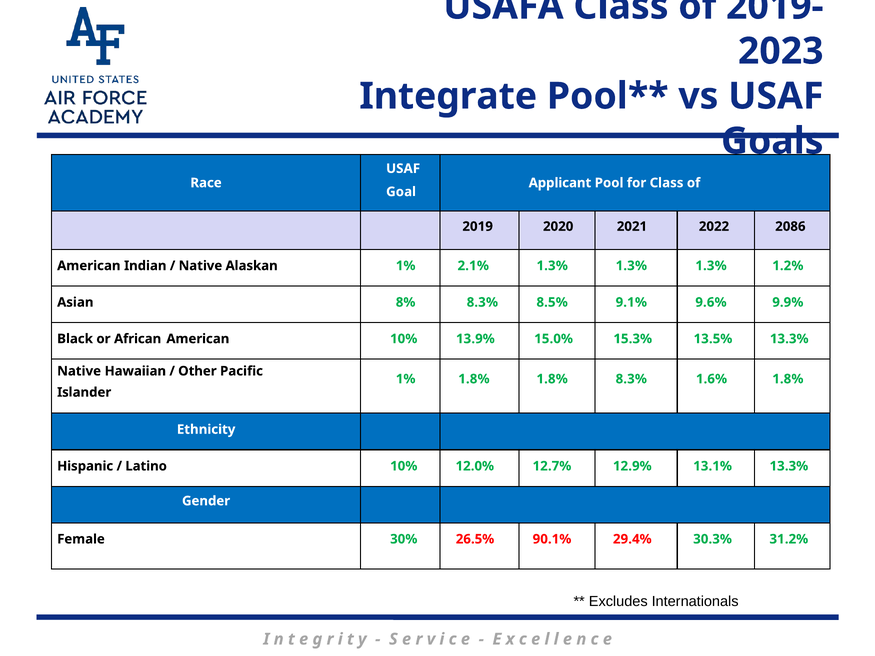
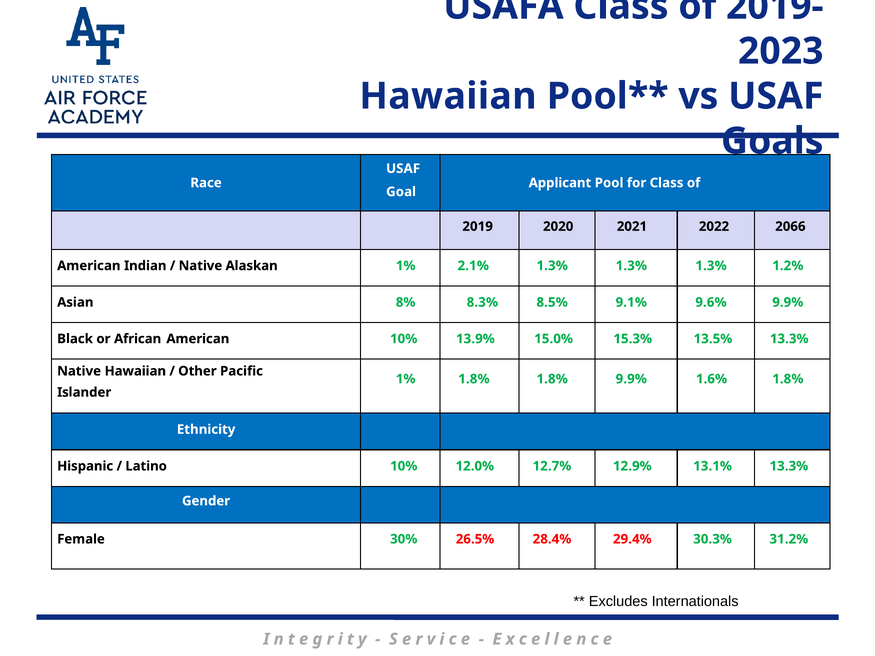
Integrate: Integrate -> Hawaiian (448, 96)
2086: 2086 -> 2066 (790, 227)
1.8% 8.3%: 8.3% -> 9.9% (631, 379)
90.1%: 90.1% -> 28.4% (552, 539)
